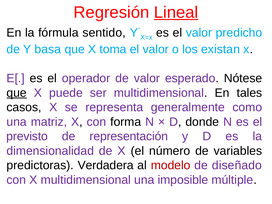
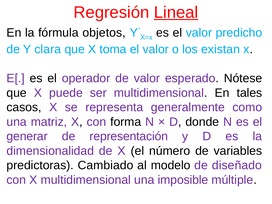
sentido: sentido -> objetos (104, 33)
basa: basa -> clara (48, 49)
que underline: present -> none (17, 93)
previsto: previsto -> generar (27, 136)
Verdadera: Verdadera -> Cambiado (106, 165)
modelo colour: red -> black (171, 165)
